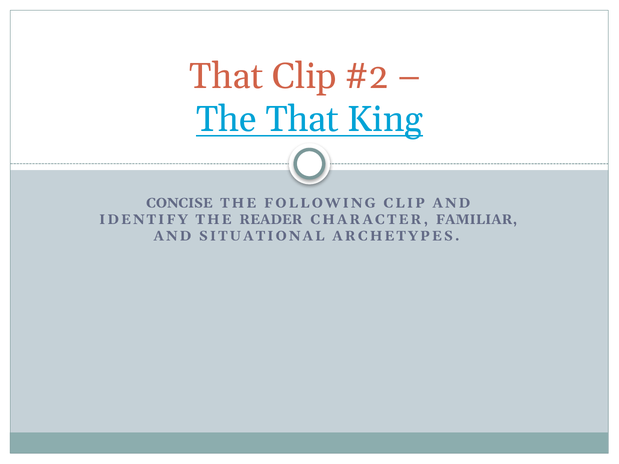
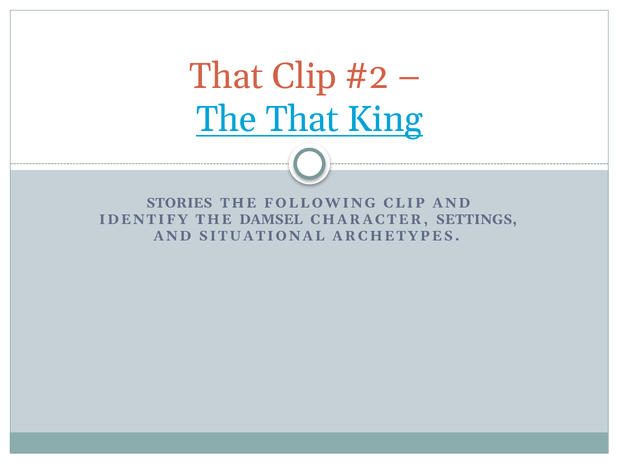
CONCISE: CONCISE -> STORIES (179, 203)
READER: READER -> DAMSEL (271, 220)
FAMILIAR: FAMILIAR -> SETTINGS (476, 220)
